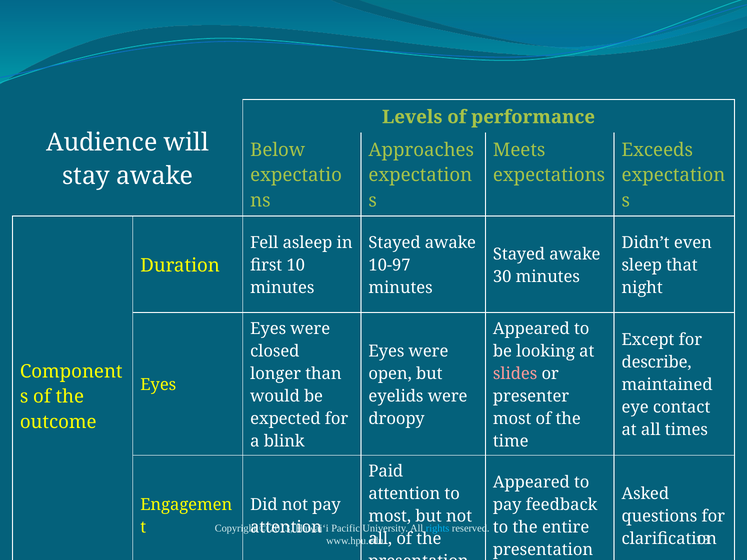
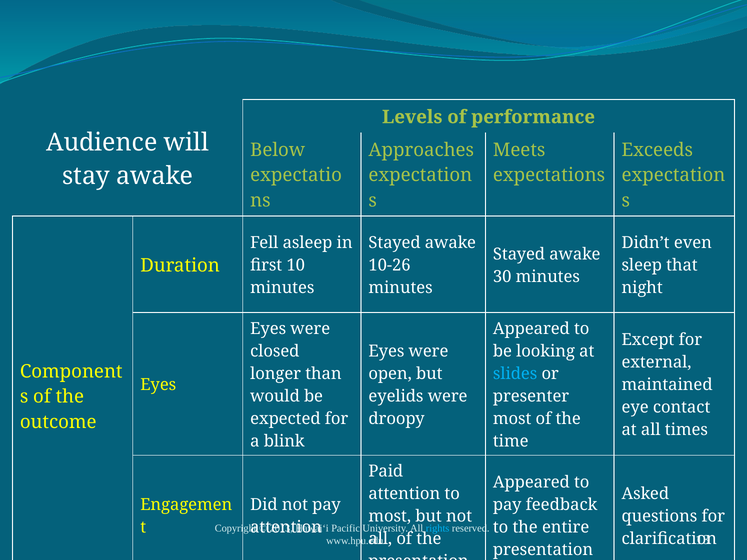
10-97: 10-97 -> 10-26 (390, 265)
describe: describe -> external (657, 362)
slides colour: pink -> light blue (515, 374)
